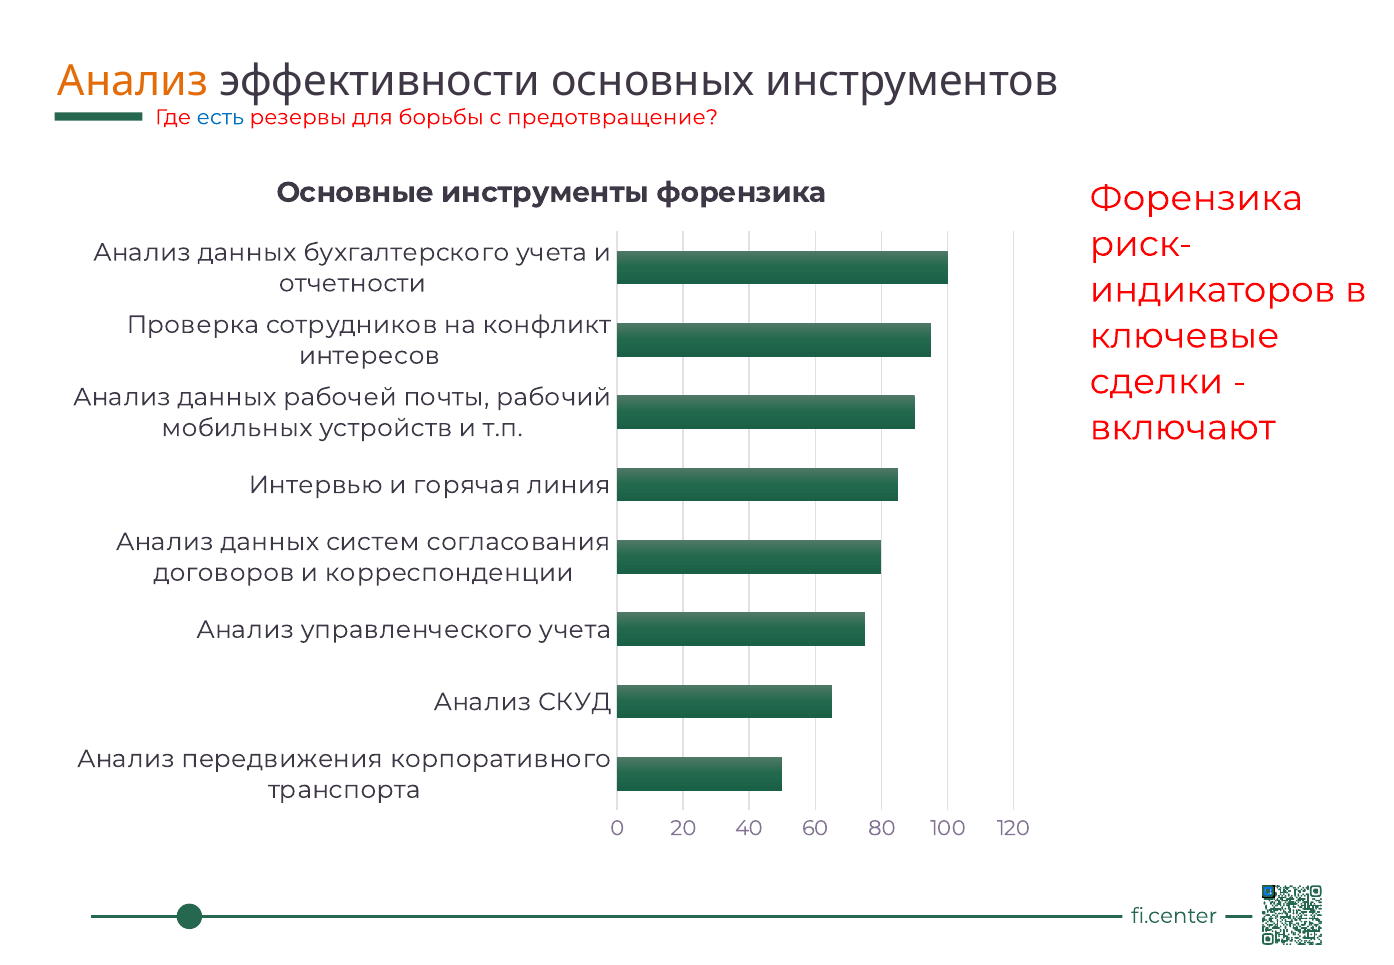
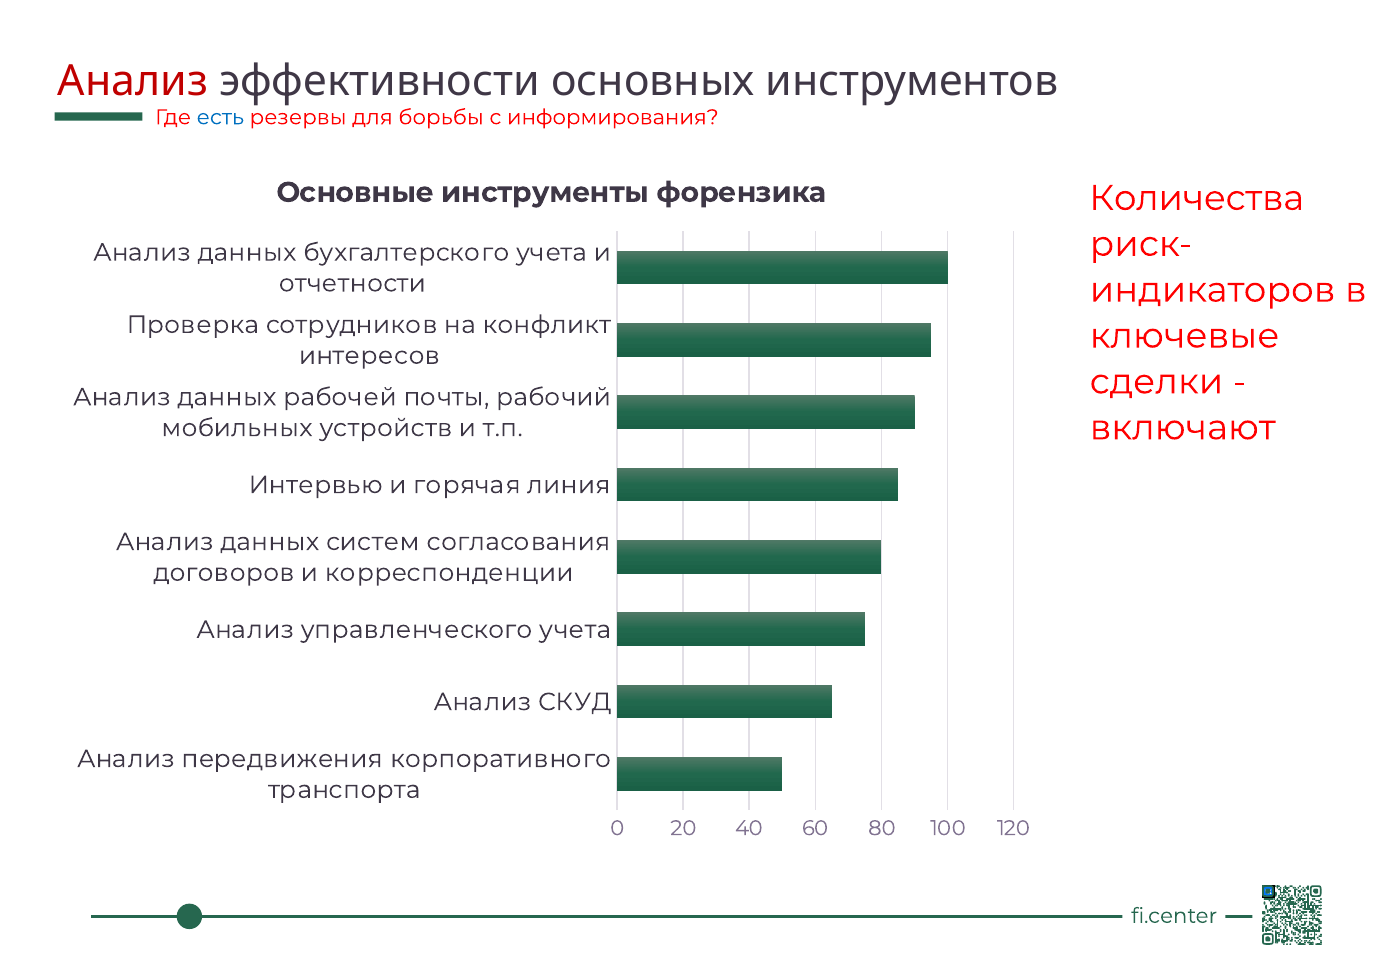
Анализ colour: orange -> red (133, 81)
предотвращение: предотвращение -> информирования (613, 117)
форензика Форензика: Форензика -> Количества (1197, 198)
